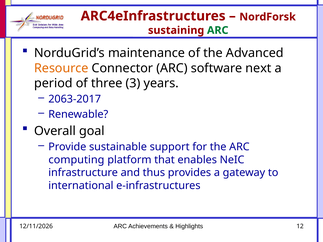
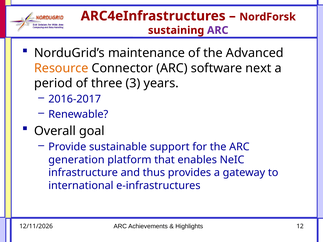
ARC colour: green -> purple (218, 30)
2063-2017: 2063-2017 -> 2016-2017 (75, 99)
computing: computing -> generation (76, 160)
